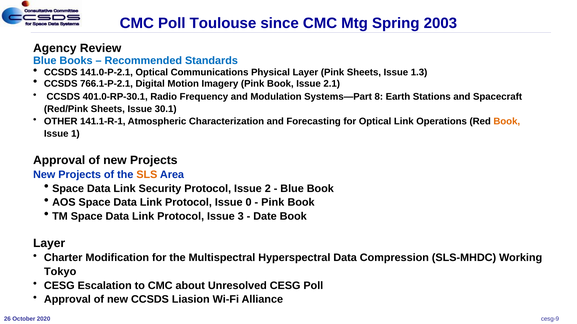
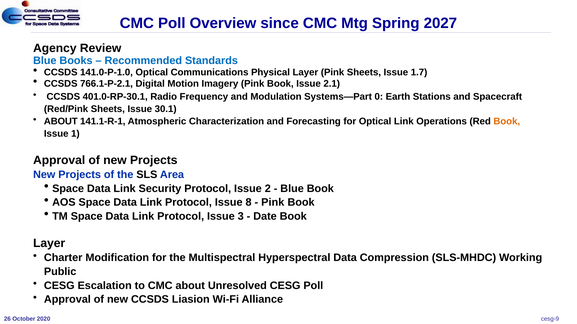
Toulouse: Toulouse -> Overview (223, 23)
2003: 2003 -> 2027 (440, 23)
141.0-P-2.1: 141.0-P-2.1 -> 141.0-P-1.0 (107, 73)
1.3: 1.3 -> 1.7 (419, 73)
8: 8 -> 0 (379, 97)
OTHER: OTHER -> ABOUT (61, 122)
SLS colour: orange -> black (147, 175)
0: 0 -> 8 (249, 203)
Tokyo: Tokyo -> Public (60, 272)
